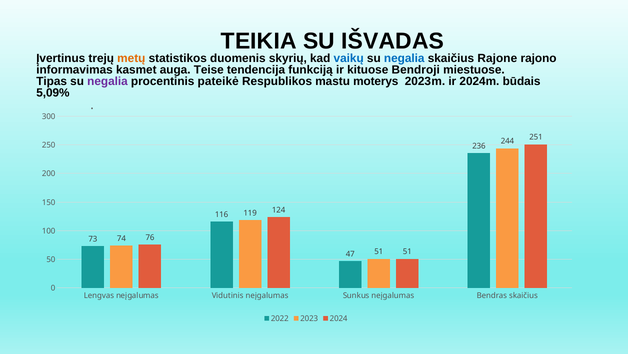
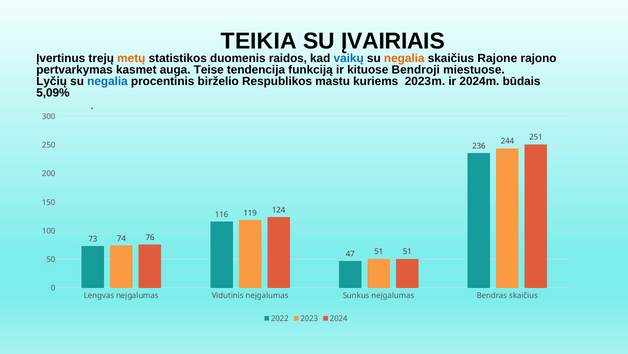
IŠVADAS: IŠVADAS -> ĮVAIRIAIS (393, 41)
skyrių: skyrių -> raidos (288, 58)
negalia colour: blue -> orange (404, 58)
informavimas: informavimas -> pertvarkymas (75, 70)
Tipas: Tipas -> Lyčių (52, 81)
negalia colour: purple -> blue (107, 81)
pateikė: pateikė -> birželio (218, 81)
moterys: moterys -> kuriems (376, 81)
